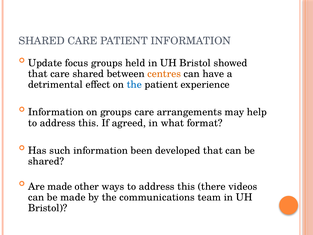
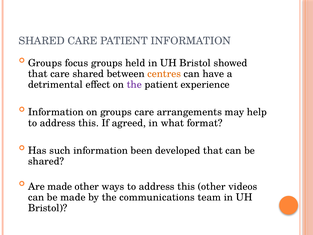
Update: Update -> Groups (45, 63)
the colour: blue -> purple (134, 85)
this there: there -> other (212, 186)
